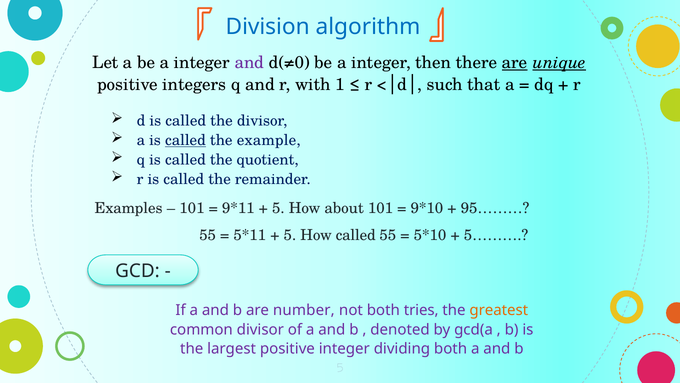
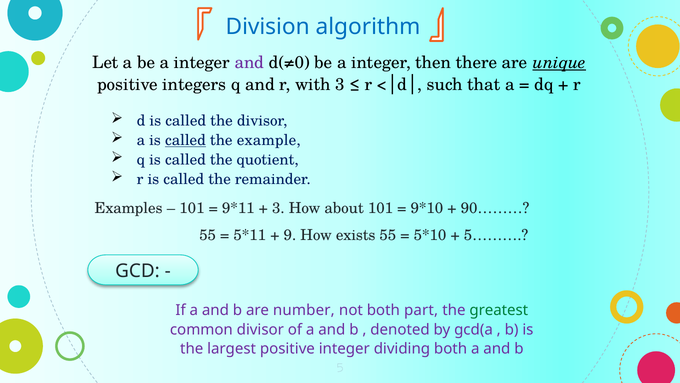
are underline: present -> none (515, 63)
with 1: 1 -> 3 (340, 84)
5: 5 -> 3 (278, 208)
95………: 95……… -> 90……… (495, 208)
5: 5 -> 9 (290, 235)
How called: called -> exists (356, 235)
tries: tries -> part (421, 310)
greatest colour: orange -> green (499, 310)
